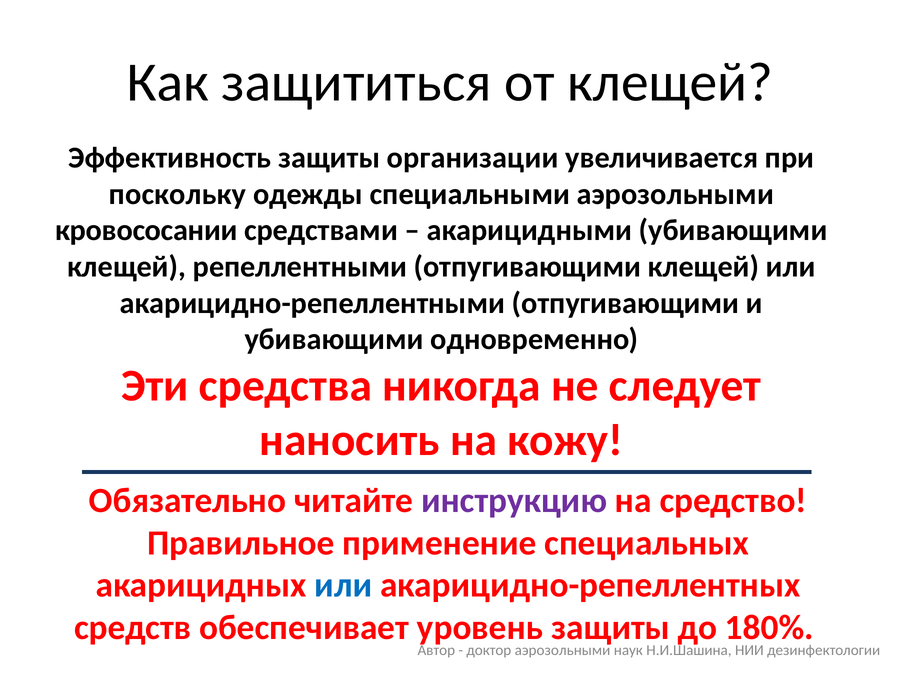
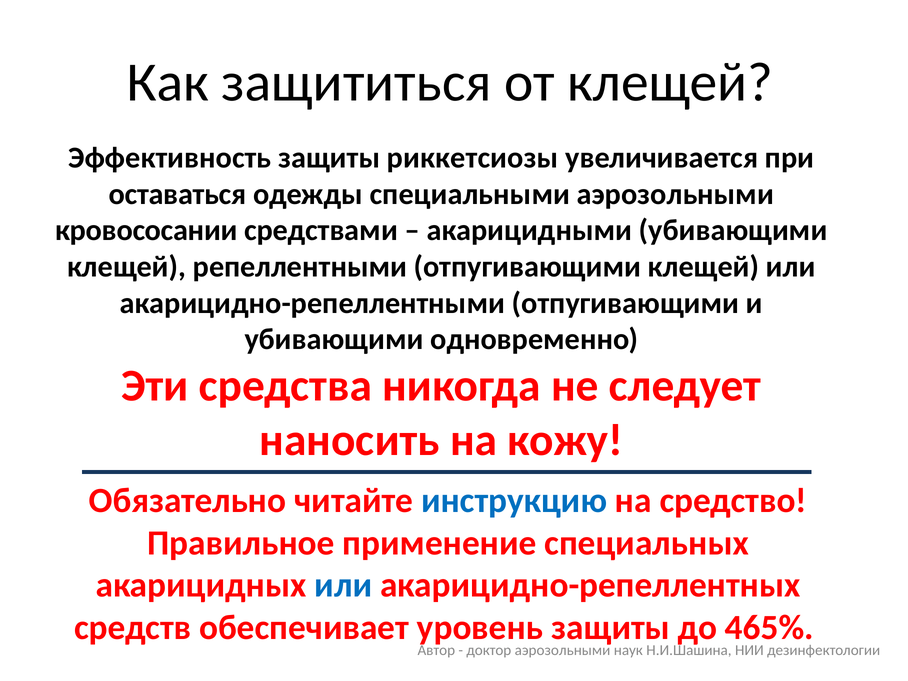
организации: организации -> риккетсиозы (473, 158)
поскольку: поскольку -> оставаться (178, 194)
инструкцию colour: purple -> blue (514, 500)
180%: 180% -> 465% (769, 628)
